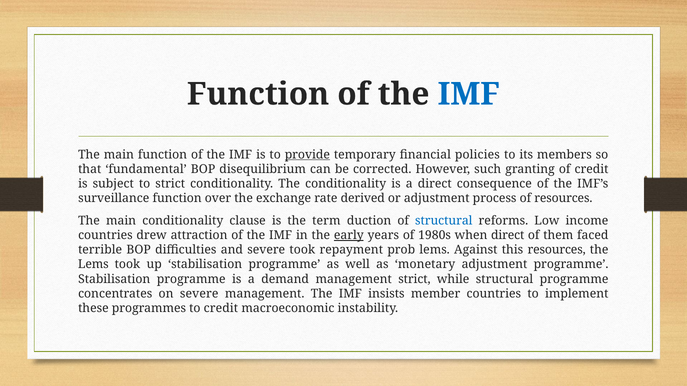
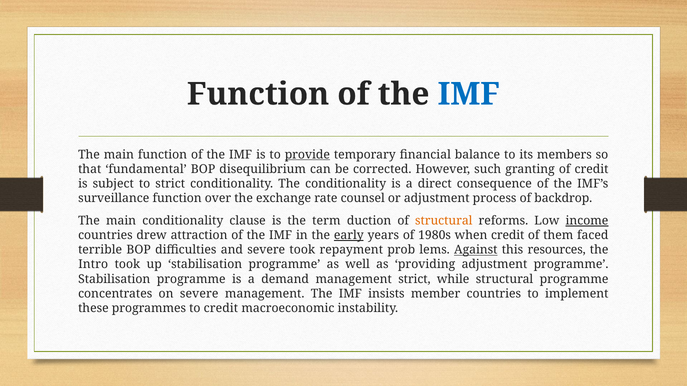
policies: policies -> balance (477, 155)
derived: derived -> counsel (363, 199)
of resources: resources -> backdrop (563, 199)
structural colour: blue -> orange (444, 221)
income underline: none -> present (587, 221)
when direct: direct -> credit (508, 236)
Against underline: none -> present (476, 250)
Lems: Lems -> Intro (93, 265)
monetary: monetary -> providing (425, 265)
